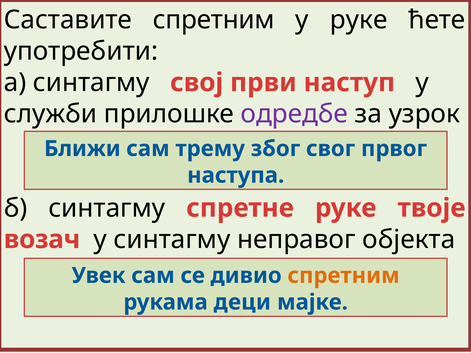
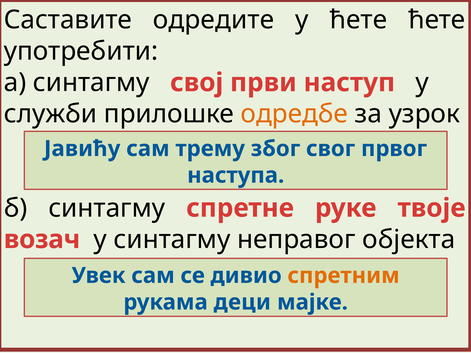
Саставите спретним: спретним -> одредите (214, 20)
у руке: руке -> ћете (359, 20)
одредбе colour: purple -> orange (294, 114)
Ближи: Ближи -> Јавићу (82, 149)
